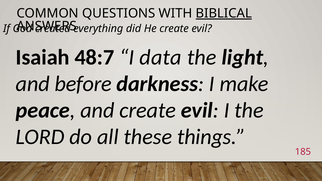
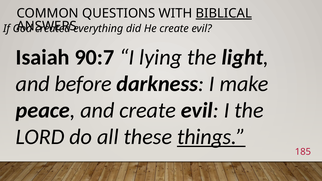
48:7: 48:7 -> 90:7 (94, 57)
data: data -> lying (161, 57)
things underline: none -> present (211, 137)
